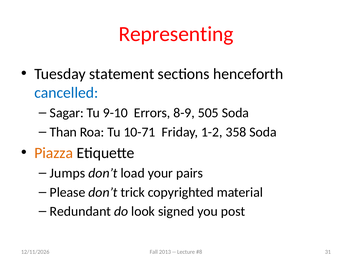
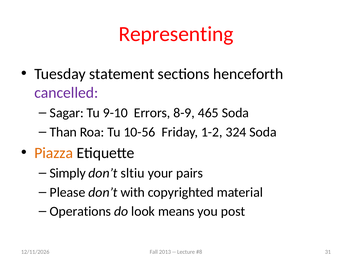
cancelled colour: blue -> purple (66, 93)
505: 505 -> 465 (208, 113)
10-71: 10-71 -> 10-56 (139, 132)
358: 358 -> 324 (236, 132)
Jumps: Jumps -> Simply (68, 173)
load: load -> sltiu (133, 173)
trick: trick -> with (133, 192)
Redundant: Redundant -> Operations (80, 211)
signed: signed -> means (176, 211)
